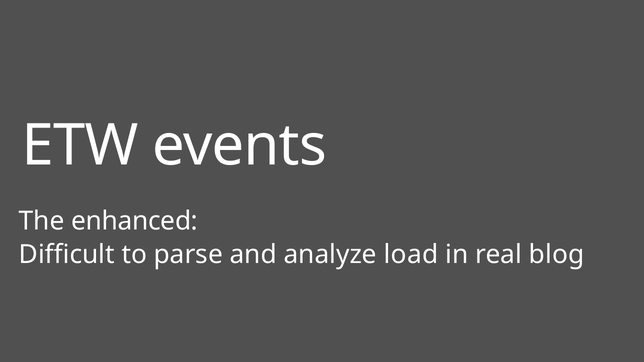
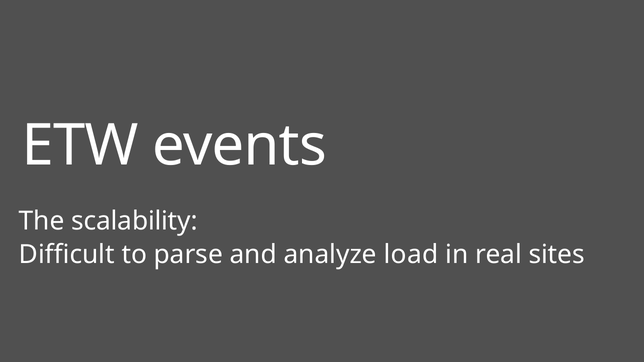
enhanced: enhanced -> scalability (134, 221)
blog: blog -> sites (557, 255)
